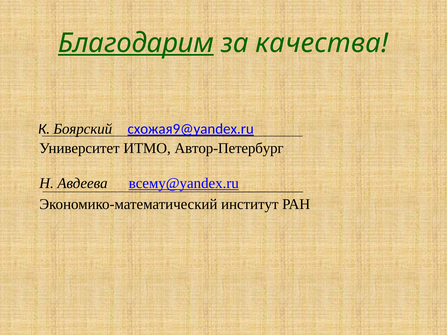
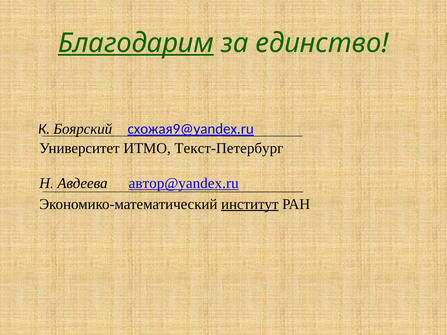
качества: качества -> единство (322, 43)
Автор-Петербург: Автор-Петербург -> Текст-Петербург (229, 148)
всему@yandex.ru: всему@yandex.ru -> автор@yandex.ru (184, 183)
институт underline: none -> present (250, 204)
